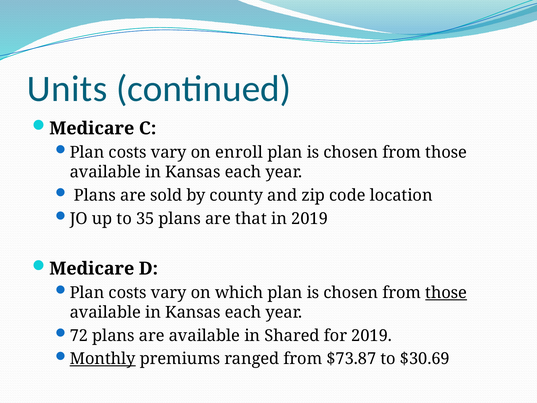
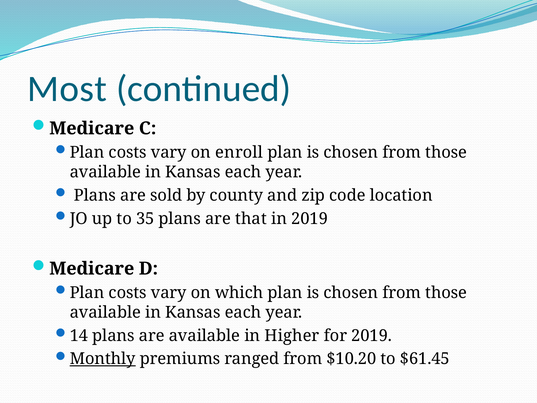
Units: Units -> Most (67, 89)
those underline: present -> none (446, 292)
72: 72 -> 14 (79, 335)
Shared: Shared -> Higher (292, 335)
$73.87: $73.87 -> $10.20 (351, 359)
$30.69: $30.69 -> $61.45 (425, 359)
